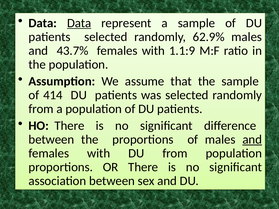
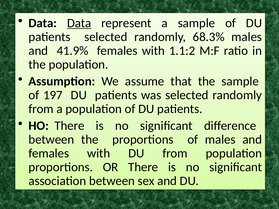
62.9%: 62.9% -> 68.3% (209, 37)
43.7%: 43.7% -> 41.9% (73, 51)
1.1:9: 1.1:9 -> 1.1:2 (182, 51)
414: 414 -> 197 (53, 95)
and underline: present -> none (252, 140)
